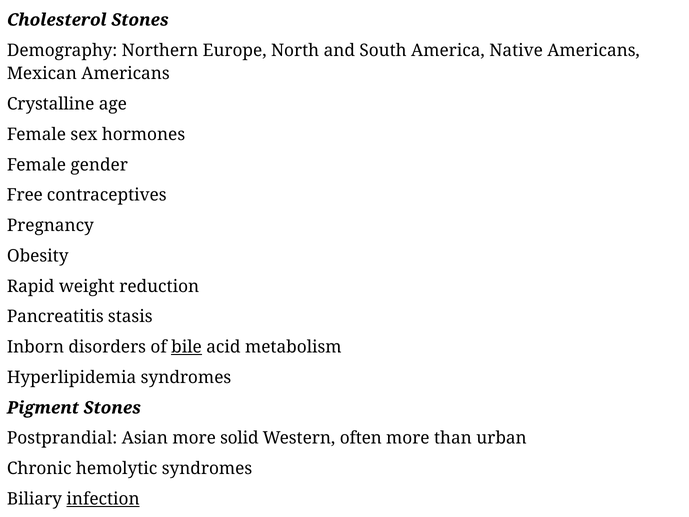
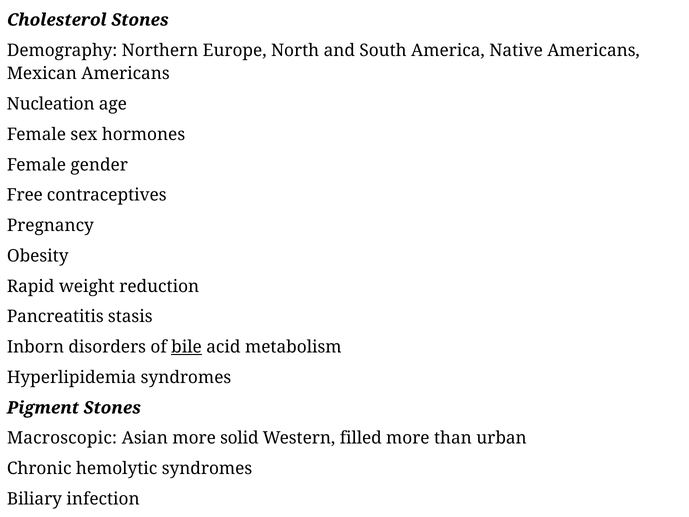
Crystalline: Crystalline -> Nucleation (51, 104)
Postprandial: Postprandial -> Macroscopic (62, 438)
often: often -> filled (361, 438)
infection underline: present -> none (103, 499)
